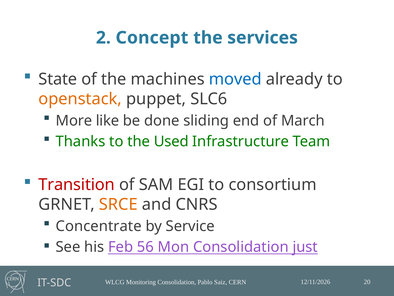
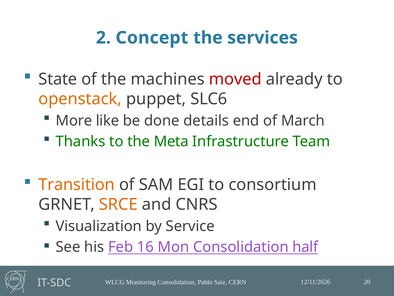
moved colour: blue -> red (235, 79)
sliding: sliding -> details (206, 120)
Used: Used -> Meta (171, 141)
Transition colour: red -> orange (77, 184)
Concentrate: Concentrate -> Visualization (99, 226)
56: 56 -> 16 (145, 247)
just: just -> half (305, 247)
